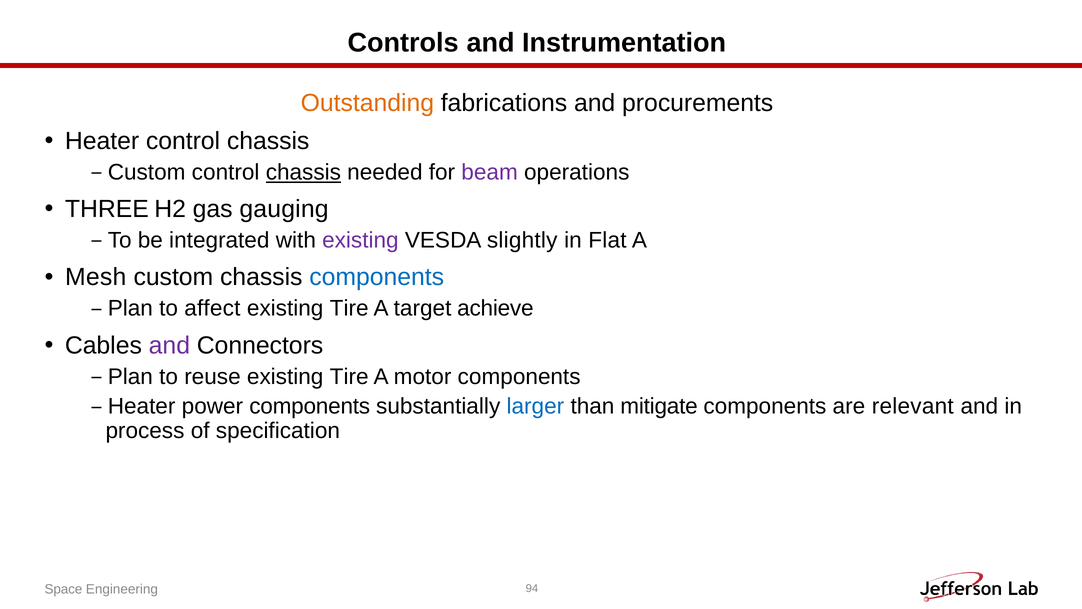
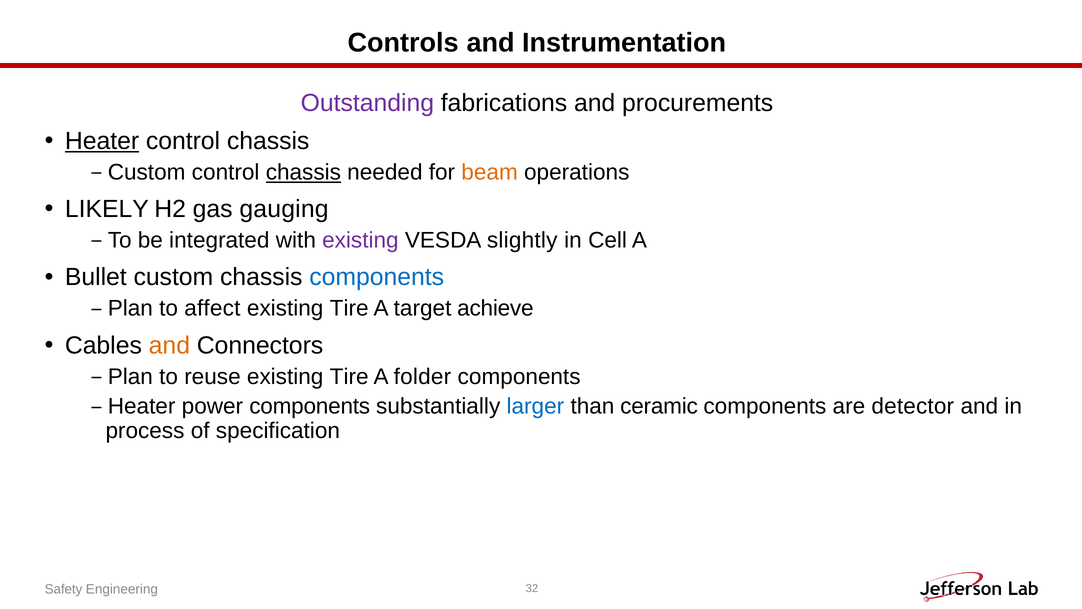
Outstanding colour: orange -> purple (367, 103)
Heater underline: none -> present (102, 141)
beam colour: purple -> orange (490, 172)
THREE: THREE -> LIKELY (107, 209)
Flat: Flat -> Cell (608, 240)
Mesh: Mesh -> Bullet (96, 277)
and colour: purple -> orange (169, 345)
motor: motor -> folder (422, 376)
mitigate: mitigate -> ceramic (659, 406)
relevant: relevant -> detector (913, 406)
Space: Space -> Safety (63, 589)
94: 94 -> 32 (532, 588)
